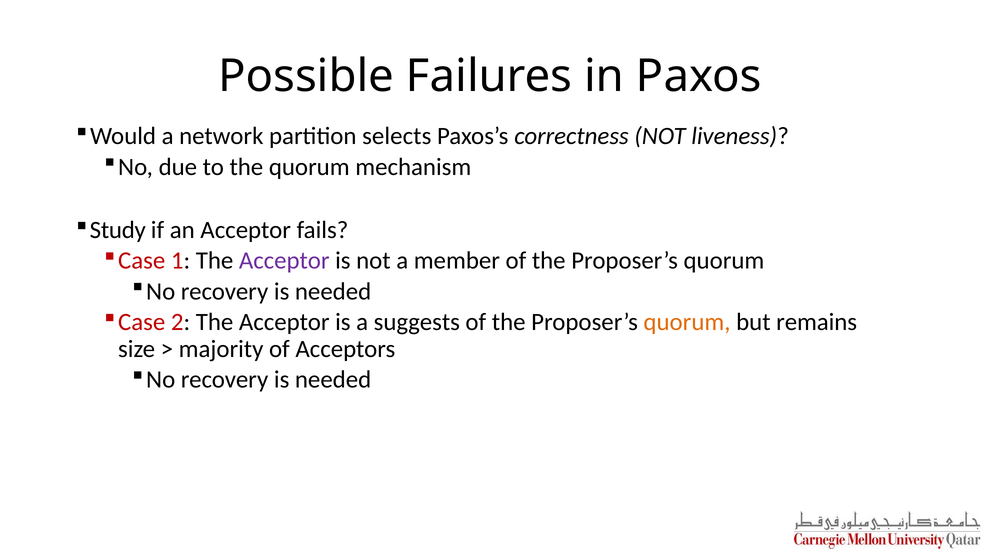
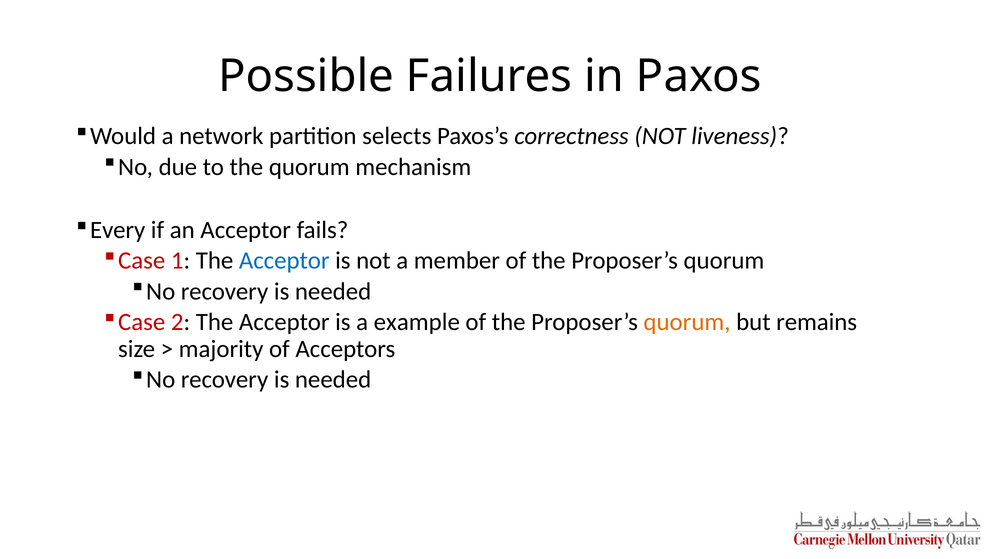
Study: Study -> Every (118, 230)
Acceptor colour: purple -> blue (284, 261)
suggests: suggests -> example (417, 322)
